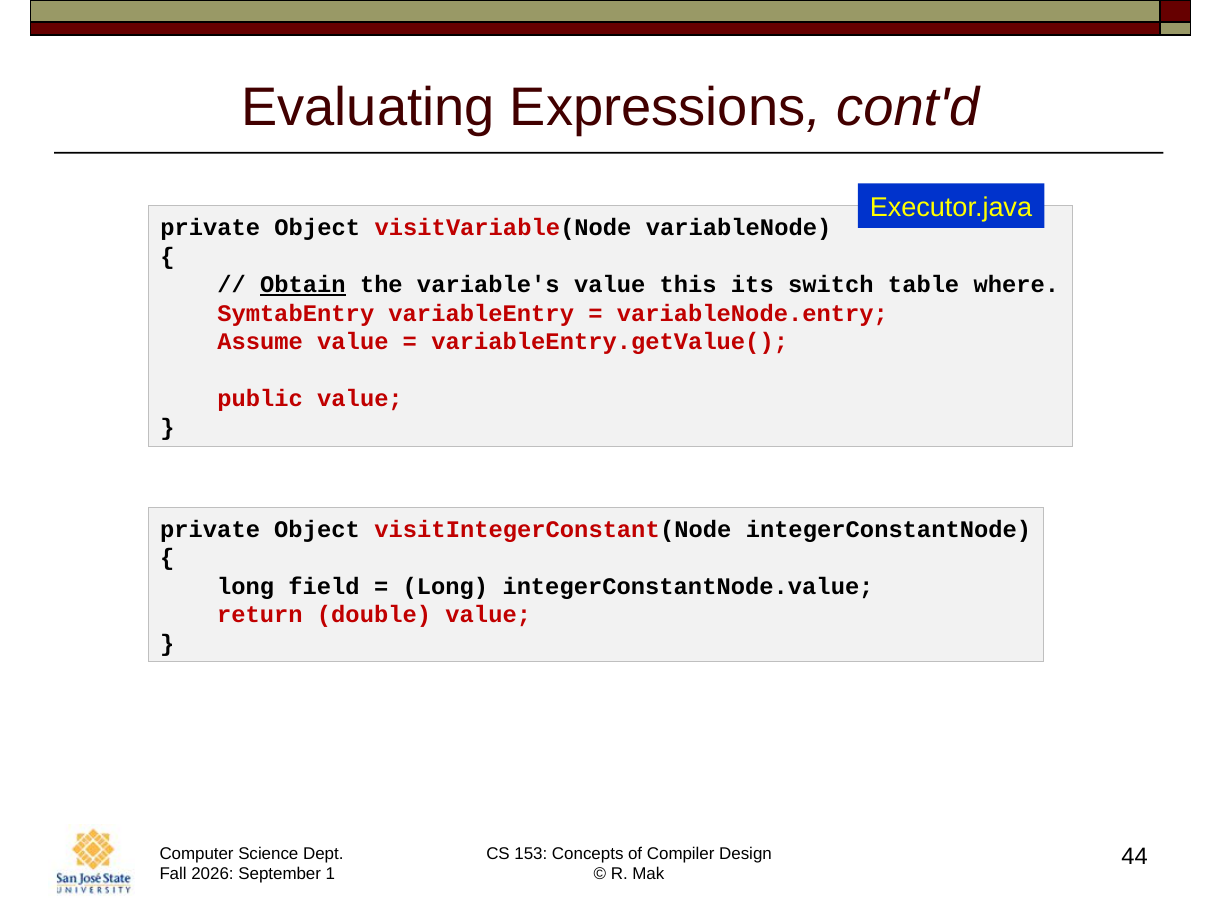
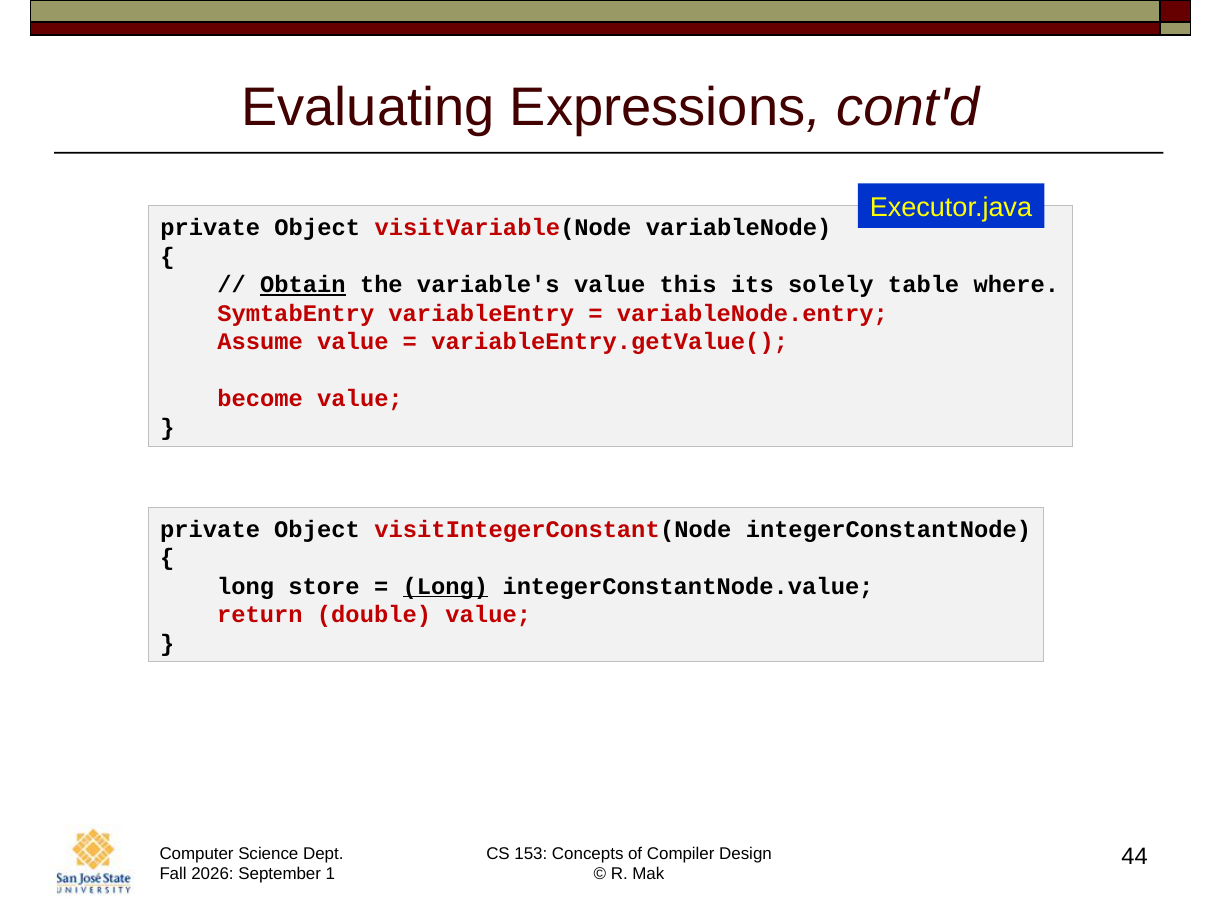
switch: switch -> solely (831, 285)
public: public -> become (260, 399)
field: field -> store (324, 586)
Long underline: none -> present (445, 586)
